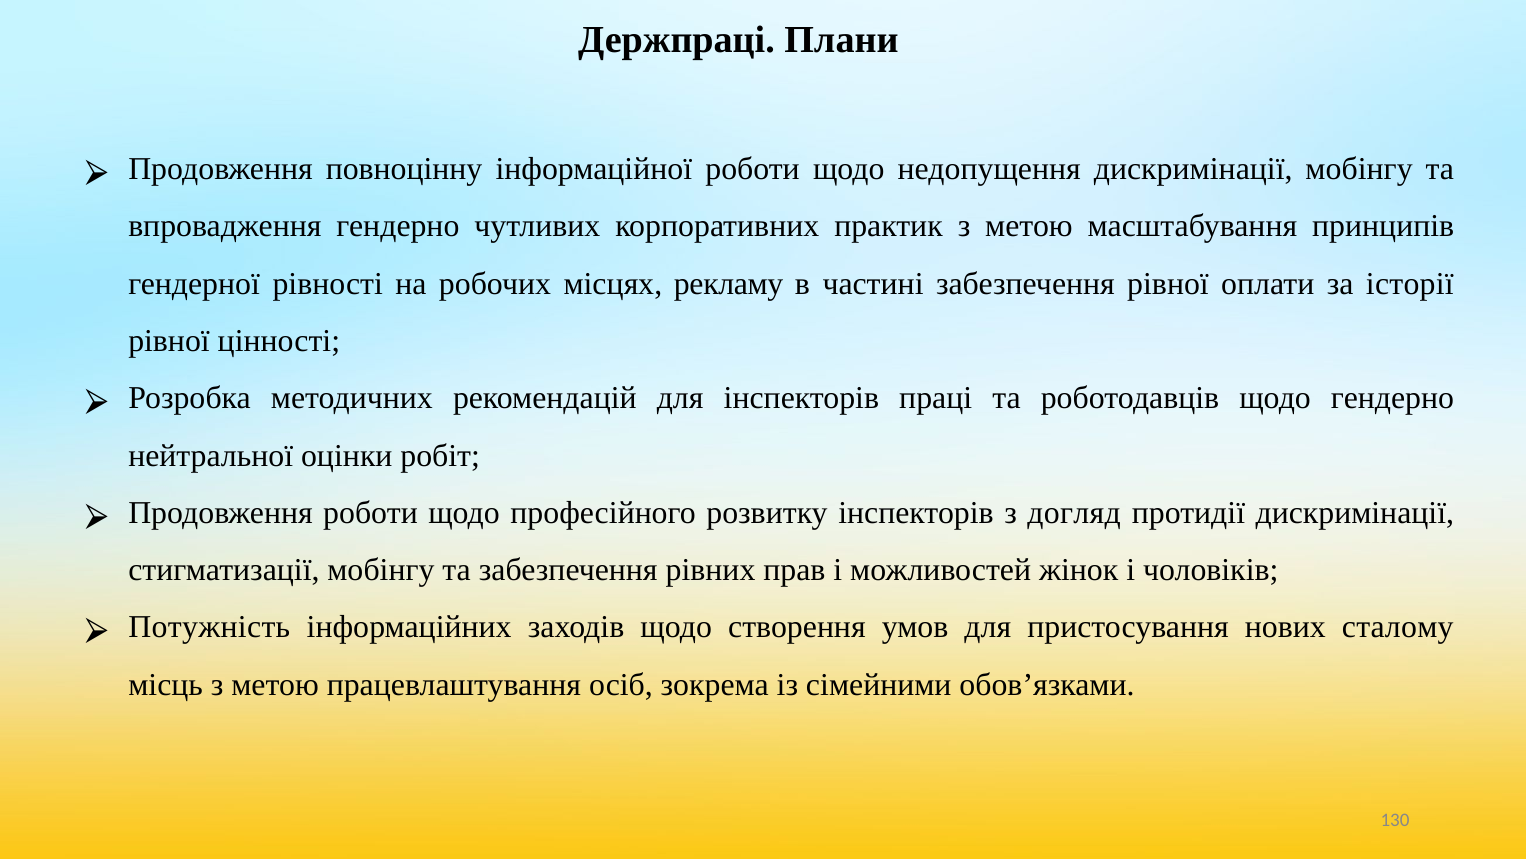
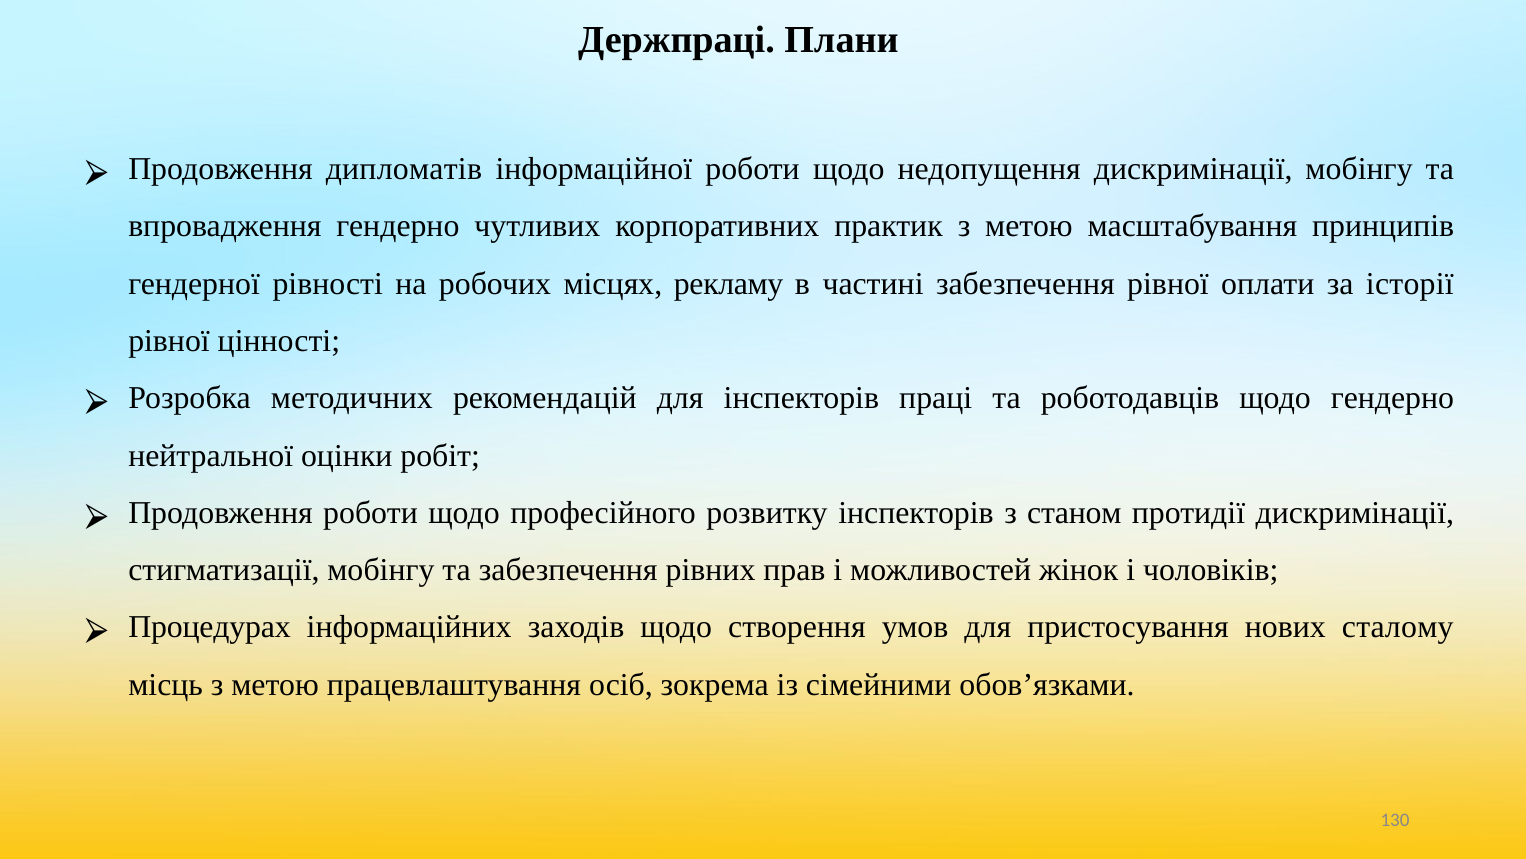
повноцінну: повноцінну -> дипломатів (404, 169)
догляд: догляд -> станом (1074, 512)
Потужність: Потужність -> Процедурах (210, 627)
